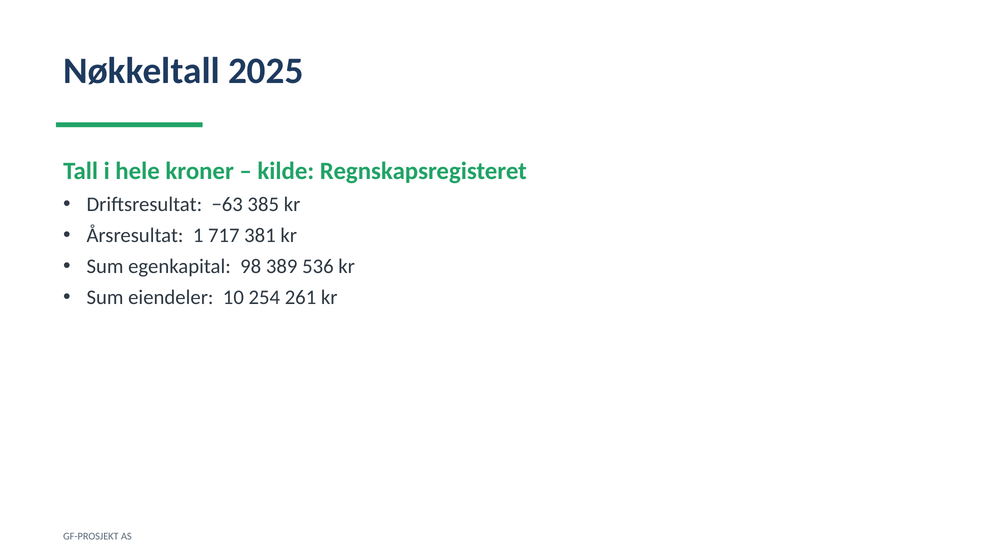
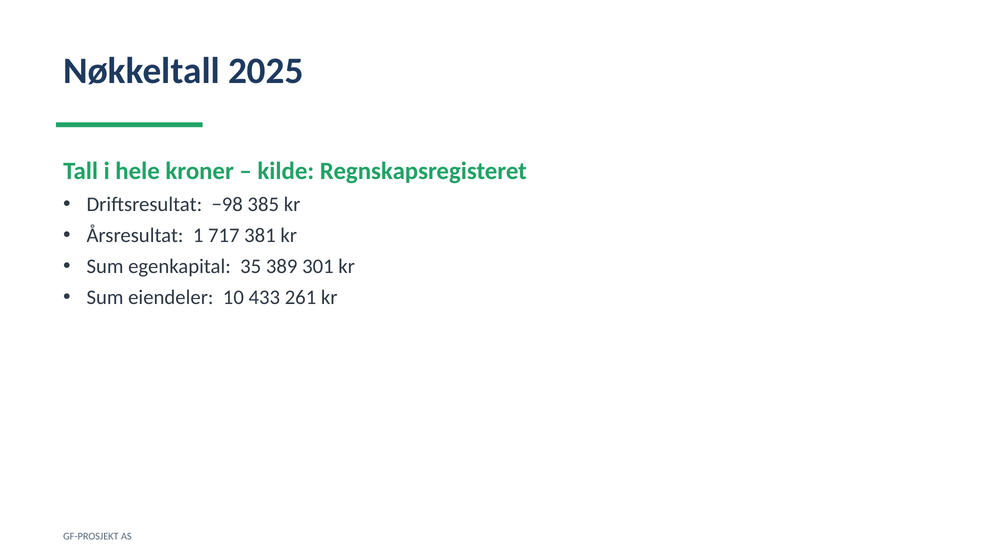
−63: −63 -> −98 (227, 204)
98: 98 -> 35 (251, 267)
536: 536 -> 301 (318, 267)
254: 254 -> 433 (264, 298)
